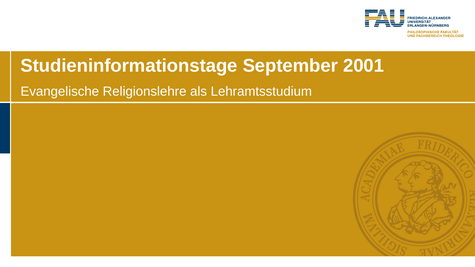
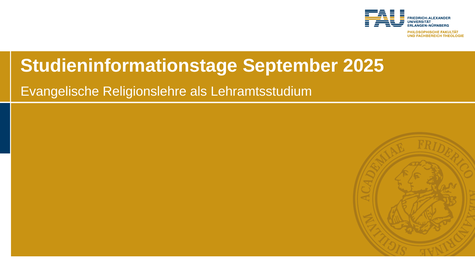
2001: 2001 -> 2025 (364, 66)
